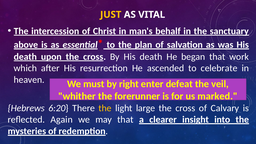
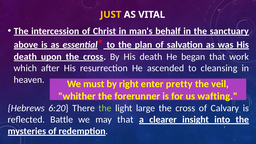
celebrate: celebrate -> cleansing (219, 68)
defeat: defeat -> pretty (179, 84)
marked: marked -> wafting (217, 96)
the colour: yellow -> light green (105, 108)
Again: Again -> Battle (62, 120)
